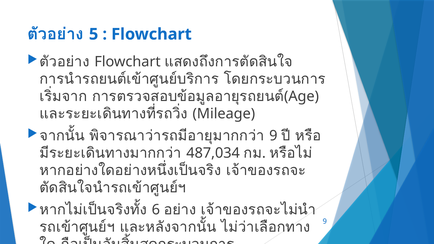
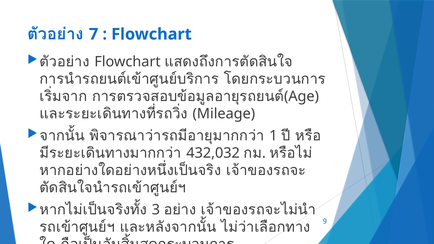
5: 5 -> 7 (94, 34)
9: 9 -> 1 (273, 136)
487,034: 487,034 -> 432,032 (213, 153)
6: 6 -> 3 (156, 210)
